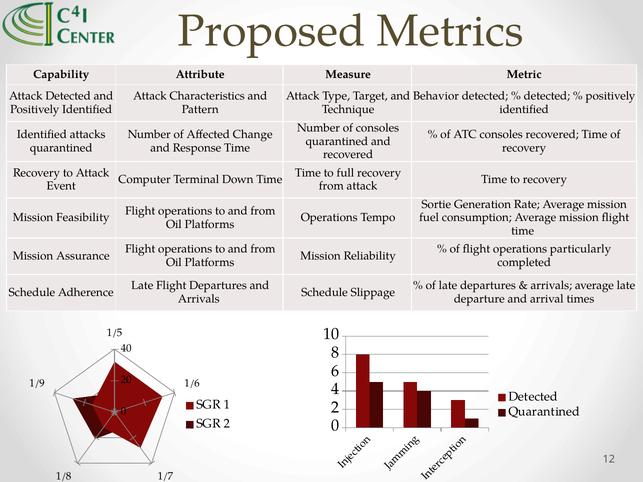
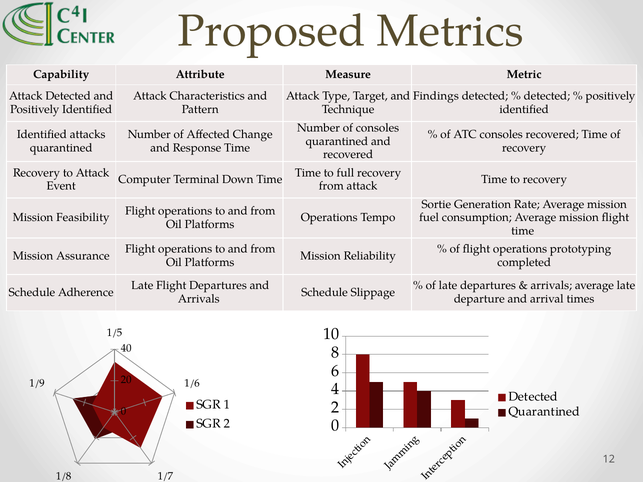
Behavior: Behavior -> Findings (436, 96)
particularly: particularly -> prototyping (581, 249)
